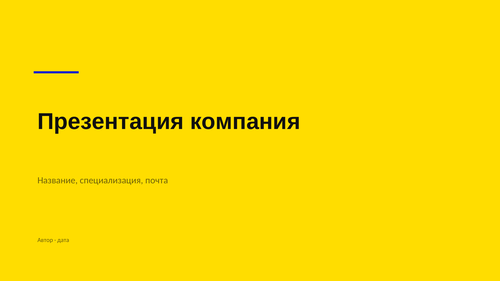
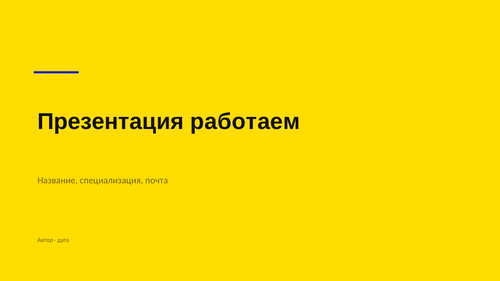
компания: компания -> работаем (245, 122)
